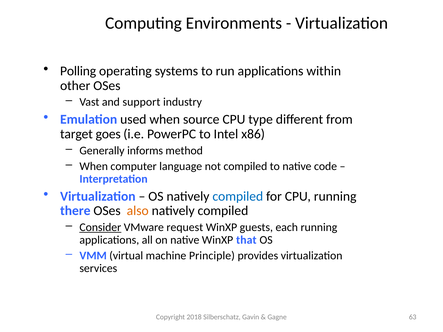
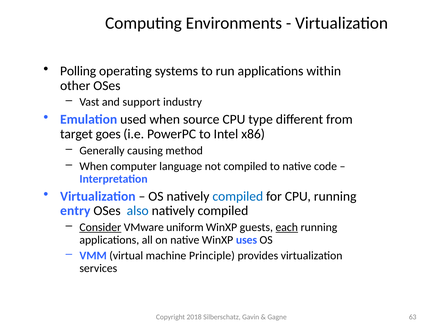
informs: informs -> causing (145, 151)
there: there -> entry (75, 211)
also colour: orange -> blue (138, 211)
request: request -> uniform (185, 227)
each underline: none -> present (287, 227)
that: that -> uses (247, 240)
